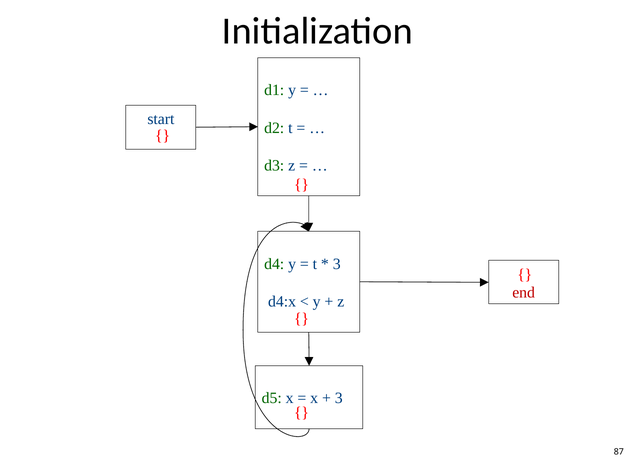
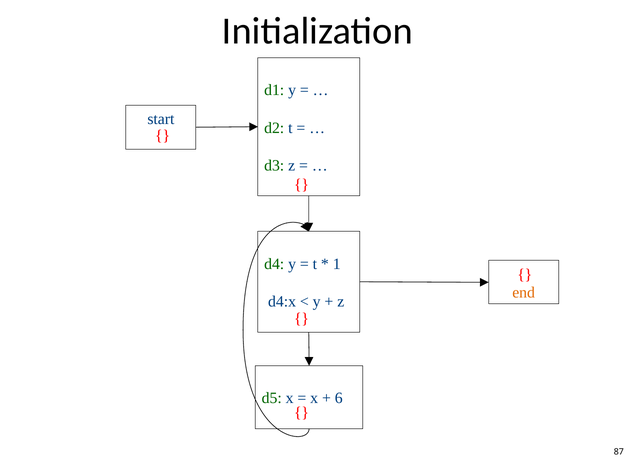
3: 3 -> 1 (337, 264)
end colour: red -> orange (524, 293)
3: 3 -> 6 (339, 399)
